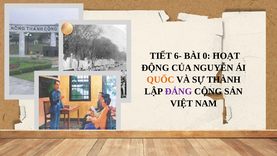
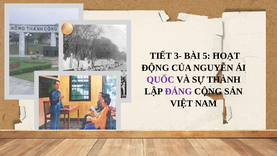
6-: 6- -> 3- (178, 56)
0: 0 -> 5 (207, 56)
QUỐC colour: orange -> purple (161, 80)
